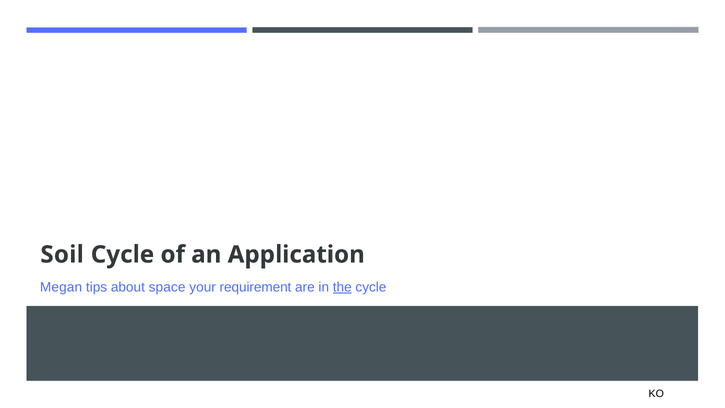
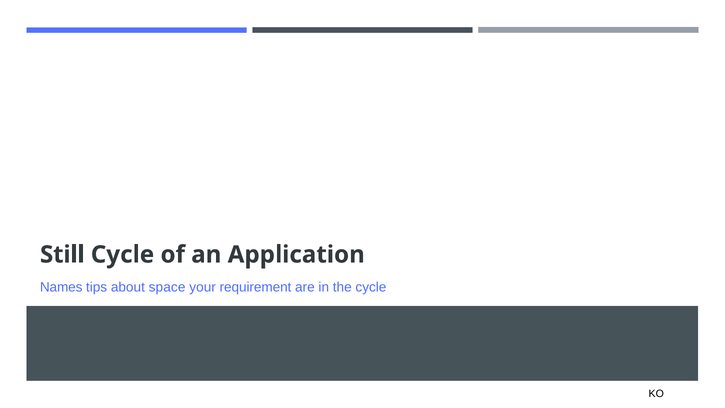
Soil: Soil -> Still (62, 254)
Megan: Megan -> Names (61, 287)
the underline: present -> none (342, 287)
